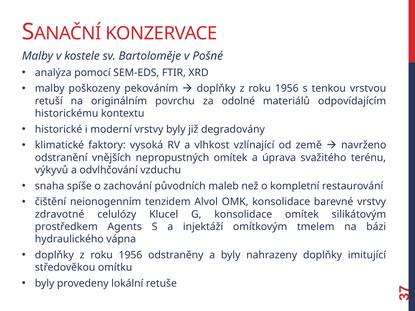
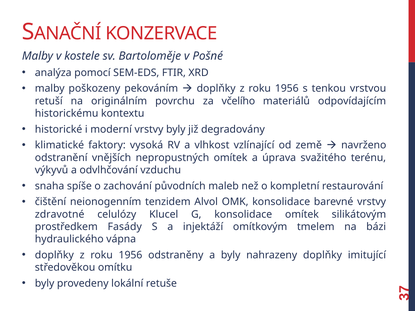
odolné: odolné -> včelího (238, 101)
Agents: Agents -> Fasády (125, 227)
